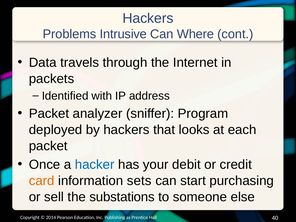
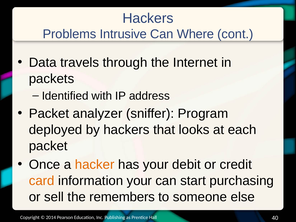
hacker colour: blue -> orange (95, 164)
information sets: sets -> your (139, 181)
substations: substations -> remembers (122, 197)
